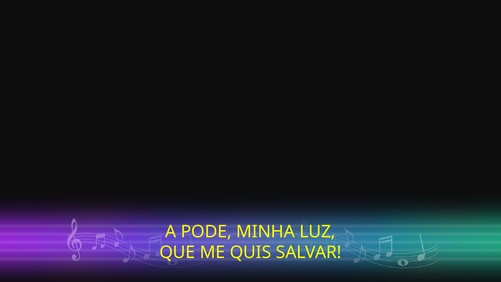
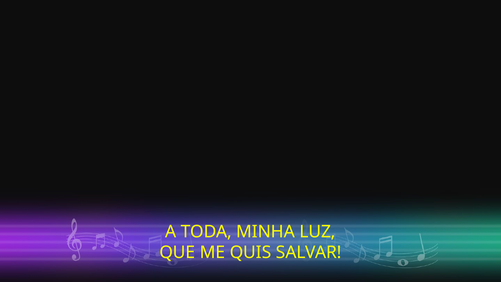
PODE: PODE -> TODA (206, 232)
